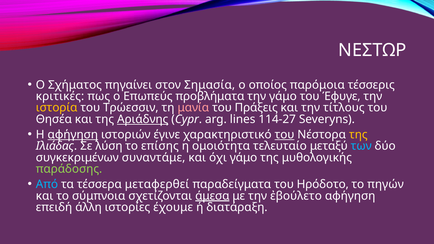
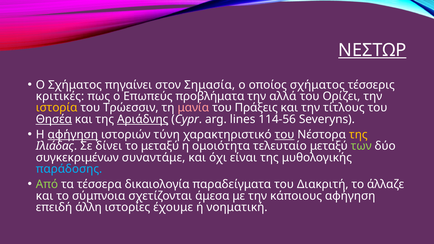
ΝΕΣΤΩΡ underline: none -> present (372, 50)
οποίος παρόμοια: παρόμοια -> σχήματος (317, 85)
την γάμο: γάμο -> αλλά (283, 96)
Έφυγε: Έφυγε -> Ορίζει (341, 96)
Θησέα underline: none -> present (54, 119)
114-27: 114-27 -> 114-56 (277, 119)
έγινε: έγινε -> τύνη (167, 135)
λύση: λύση -> δίνει (109, 146)
το επίσης: επίσης -> μεταξύ (160, 146)
των colour: light blue -> light green (361, 146)
όχι γάμο: γάμο -> είναι (243, 158)
παράδοσης colour: light green -> light blue (69, 169)
Από colour: light blue -> light green (47, 184)
μεταφερθεί: μεταφερθεί -> δικαιολογία (157, 184)
Ηρόδοτο: Ηρόδοτο -> Διακριτή (323, 184)
πηγών: πηγών -> άλλαζε (386, 184)
άμεσα underline: present -> none (212, 196)
ἐβούλετο: ἐβούλετο -> κάποιους (296, 196)
διατάραξη: διατάραξη -> νοηματική (237, 207)
